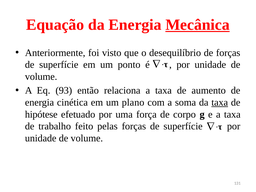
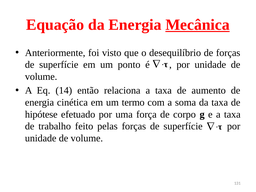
93: 93 -> 14 (64, 90)
plano: plano -> termo (133, 102)
taxa underline: present -> none (220, 102)
